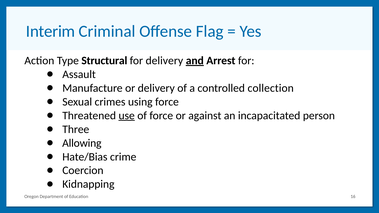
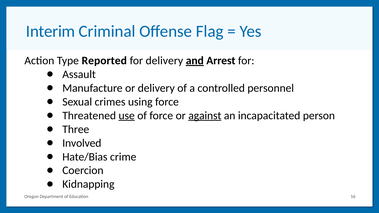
Structural: Structural -> Reported (104, 61)
collection: collection -> personnel (271, 88)
against underline: none -> present (205, 116)
Allowing: Allowing -> Involved (82, 143)
